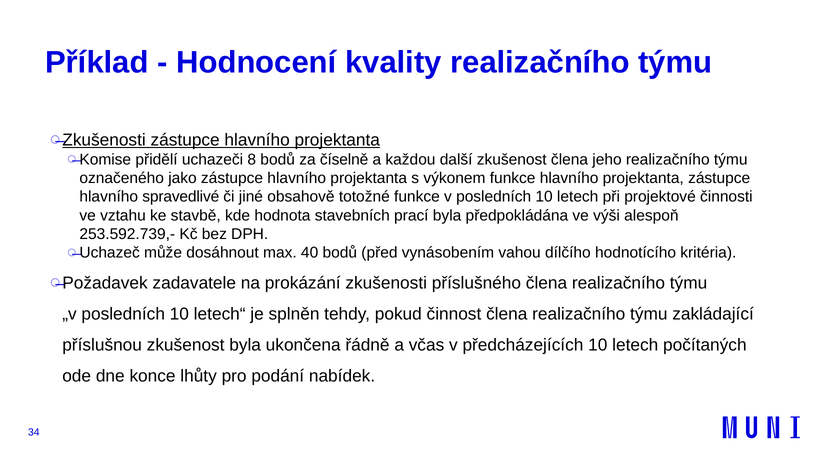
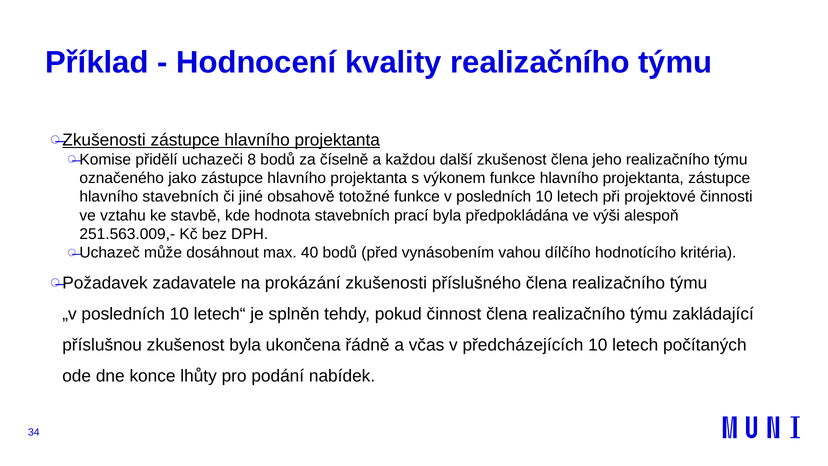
hlavního spravedlivé: spravedlivé -> stavebních (181, 197)
253.592.739,-: 253.592.739,- -> 251.563.009,- (127, 234)
